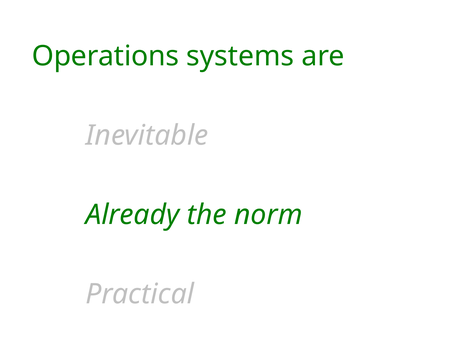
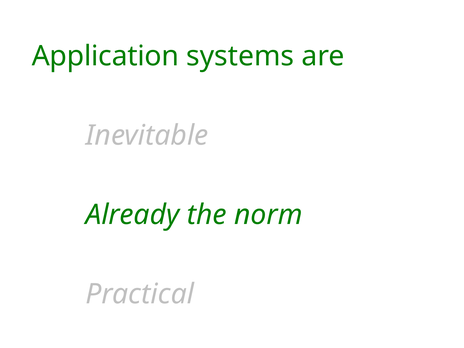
Operations: Operations -> Application (105, 56)
